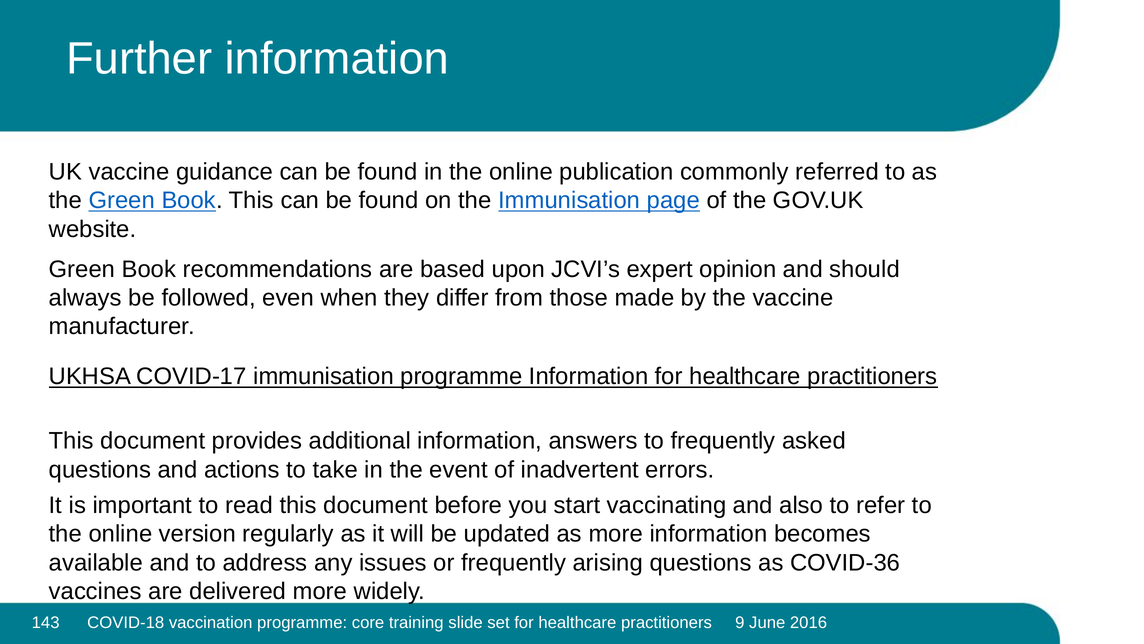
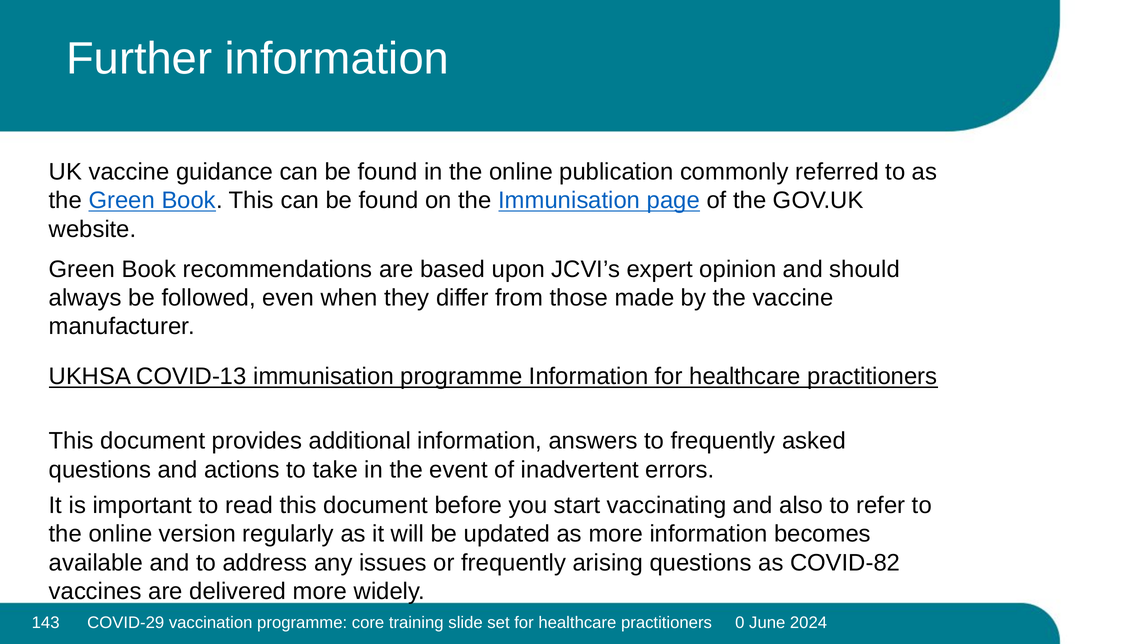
COVID-17: COVID-17 -> COVID-13 (191, 376)
COVID-36: COVID-36 -> COVID-82 (845, 562)
COVID-18: COVID-18 -> COVID-29 (126, 622)
9: 9 -> 0 (740, 622)
2016: 2016 -> 2024 (809, 622)
